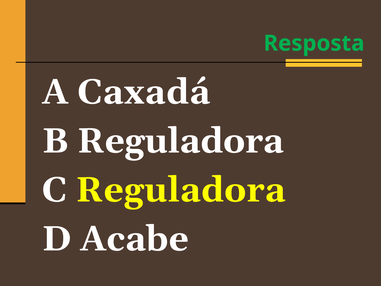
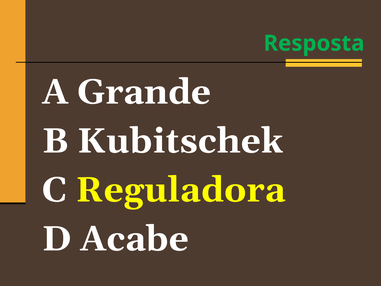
Caxadá: Caxadá -> Grande (144, 92)
B Reguladora: Reguladora -> Kubitschek (180, 141)
